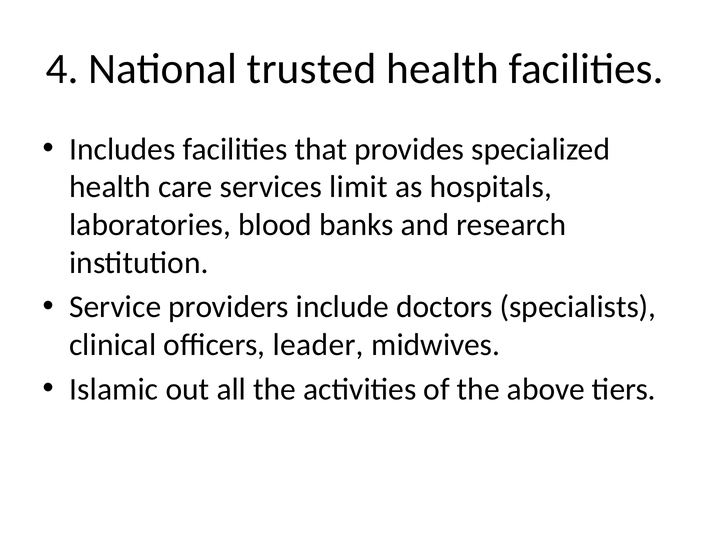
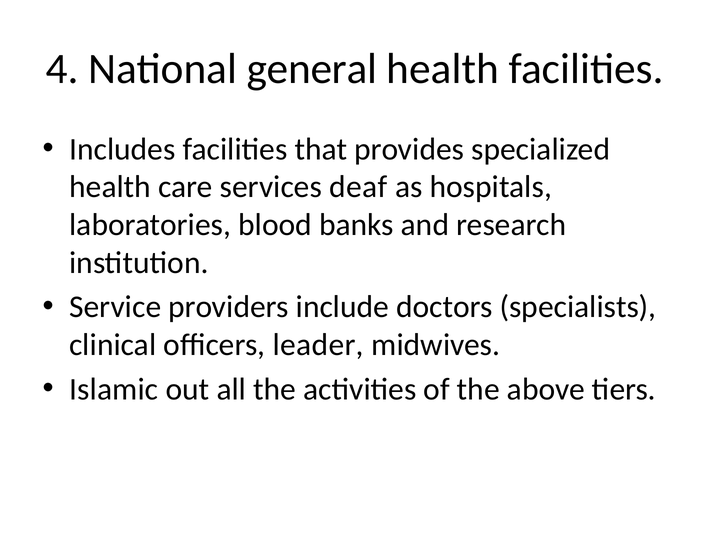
trusted: trusted -> general (312, 69)
limit: limit -> deaf (358, 187)
